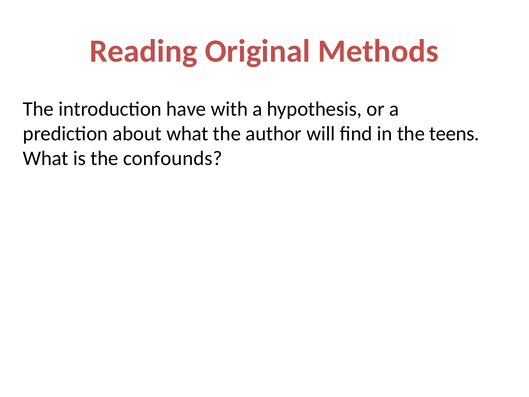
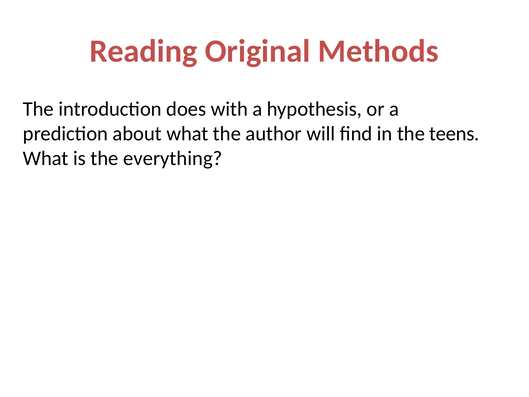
have: have -> does (186, 109)
confounds: confounds -> everything (173, 158)
